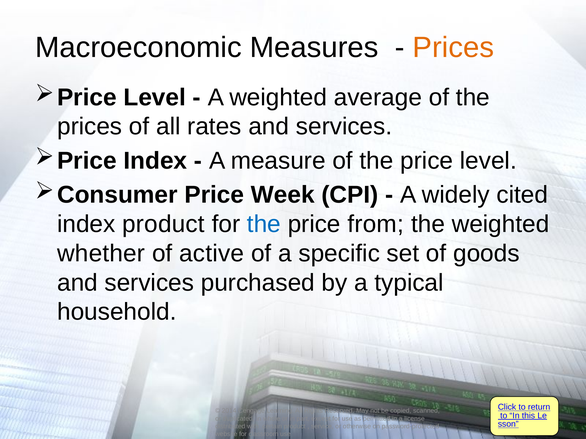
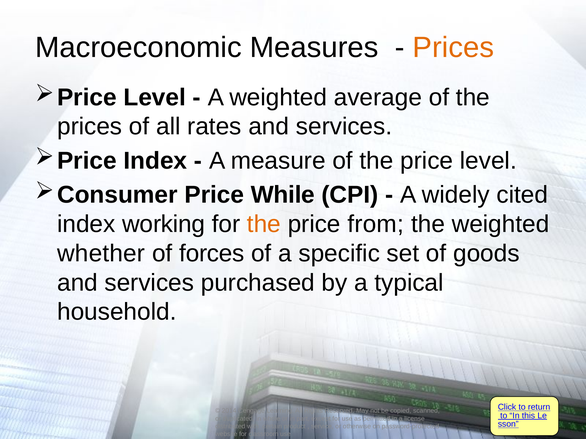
Week: Week -> While (283, 195)
index product: product -> working (164, 224)
the colour: blue -> orange (264, 224)
active: active -> forces (212, 254)
